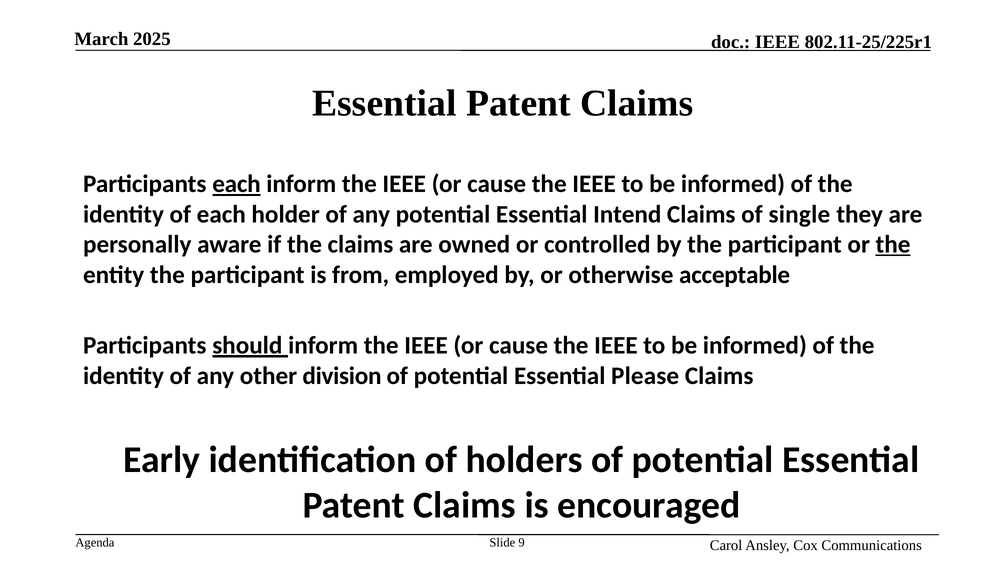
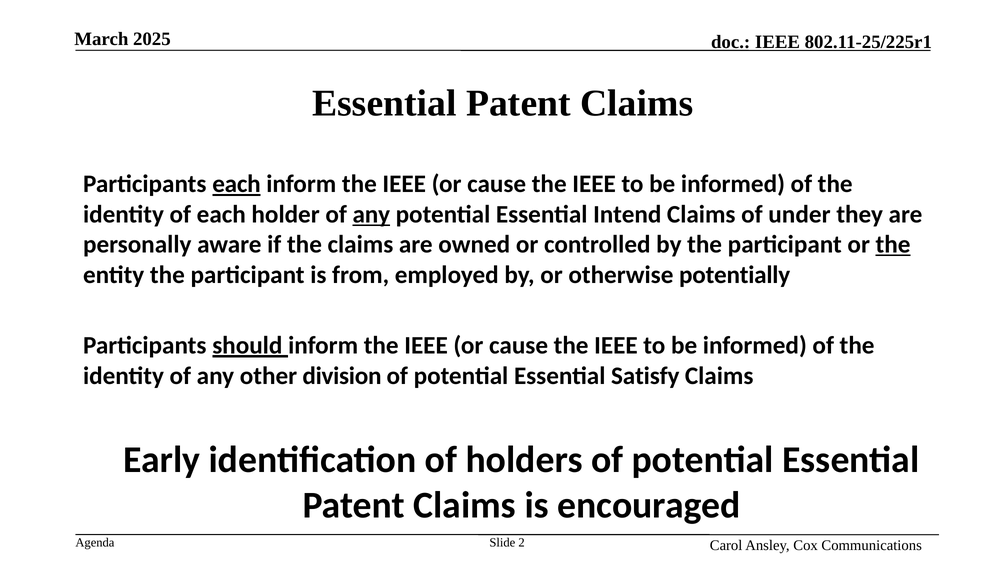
any underline: none -> present (371, 214)
single: single -> under (799, 214)
acceptable: acceptable -> potentially (735, 275)
Please: Please -> Satisfy (645, 376)
9: 9 -> 2 (522, 543)
